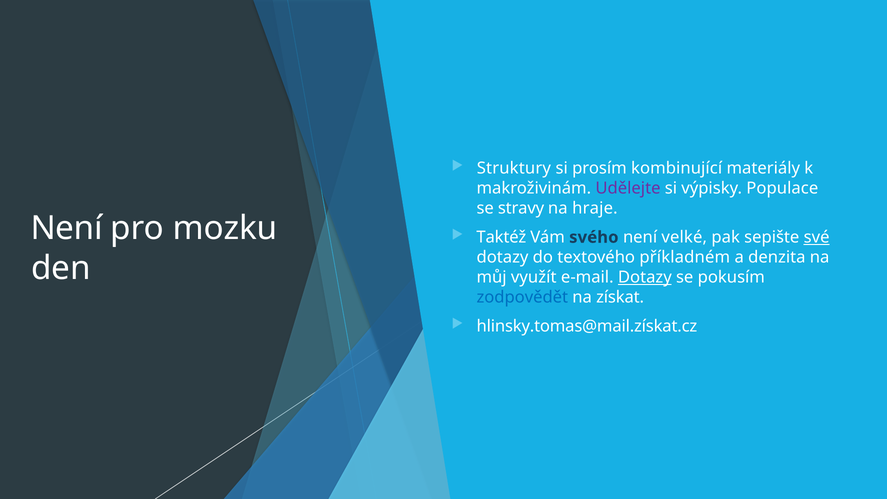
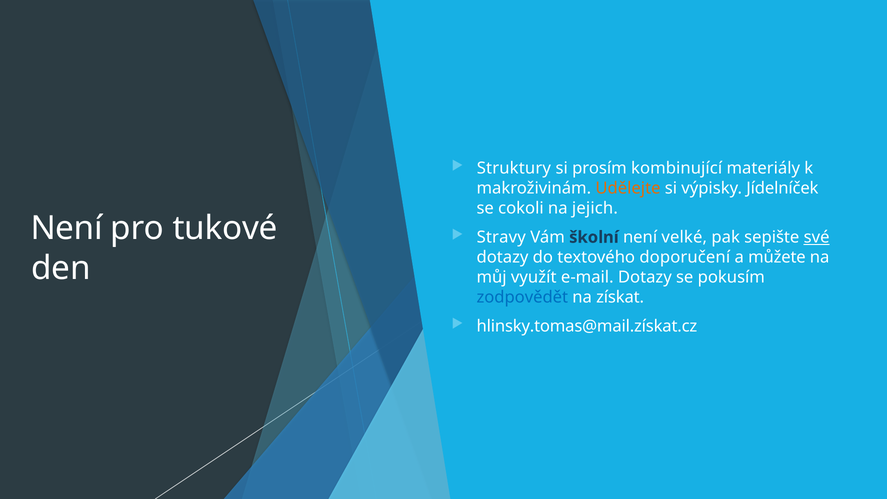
Udělejte colour: purple -> orange (628, 188)
Populace: Populace -> Jídelníček (782, 188)
stravy: stravy -> cokoli (521, 208)
hraje: hraje -> jejich (595, 208)
mozku: mozku -> tukové (225, 228)
Taktéž: Taktéž -> Stravy (501, 237)
svého: svého -> školní (594, 237)
příkladném: příkladném -> doporučení (685, 257)
denzita: denzita -> můžete (777, 257)
Dotazy underline: present -> none (645, 277)
